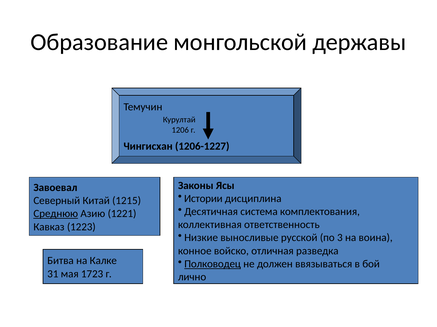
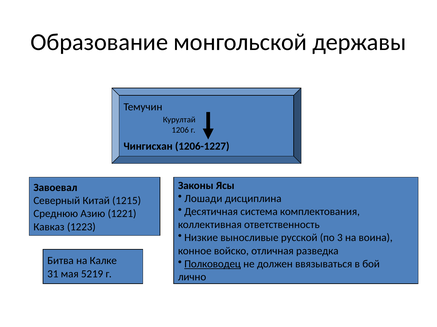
Истории: Истории -> Лошади (203, 199)
Среднюю underline: present -> none (56, 214)
1723: 1723 -> 5219 (92, 274)
